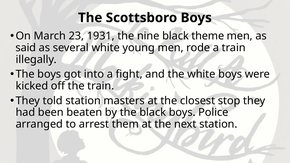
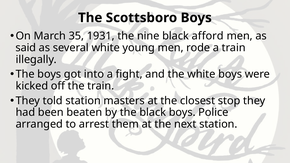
23: 23 -> 35 (76, 36)
theme: theme -> afford (208, 36)
